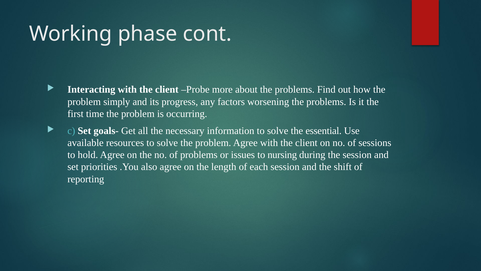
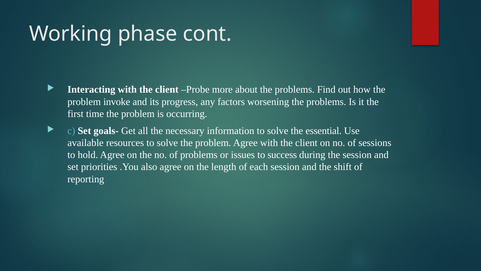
simply: simply -> invoke (117, 102)
nursing: nursing -> success (282, 155)
